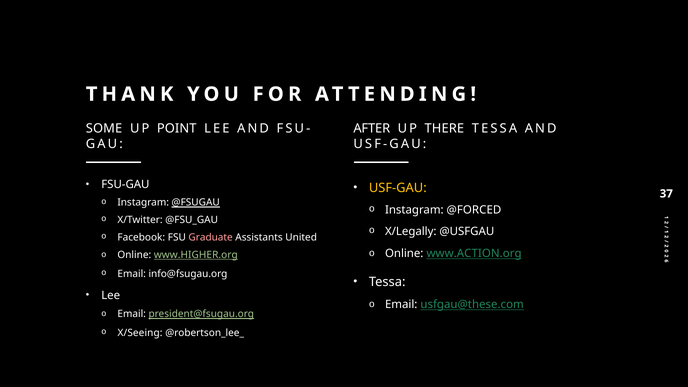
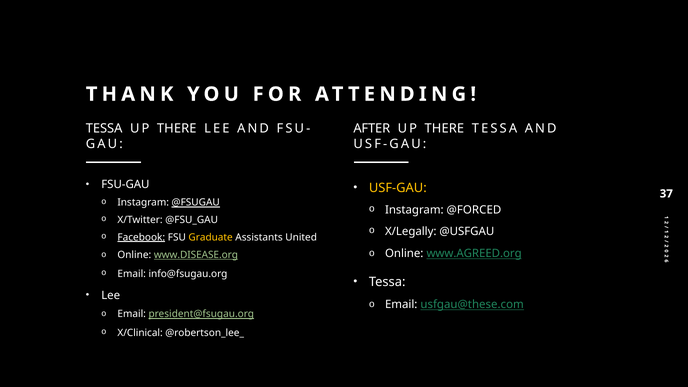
SOME: SOME -> TESSA (104, 128)
POINT: POINT -> THERE (177, 128)
Facebook underline: none -> present (141, 237)
Graduate colour: pink -> yellow (211, 237)
www.ACTION.org: www.ACTION.org -> www.AGREED.org (474, 253)
www.HIGHER.org: www.HIGHER.org -> www.DISEASE.org (196, 255)
X/Seeing: X/Seeing -> X/Clinical (140, 333)
